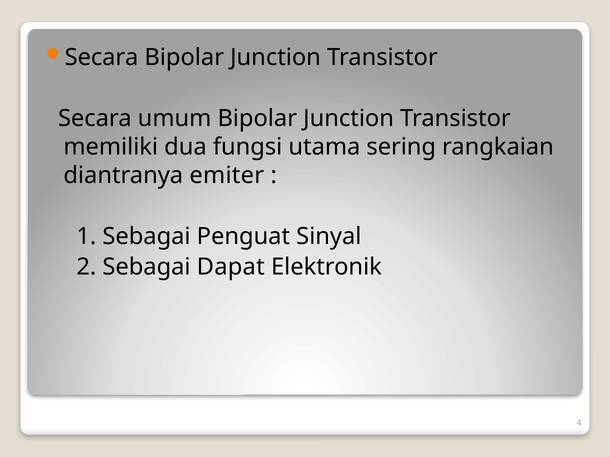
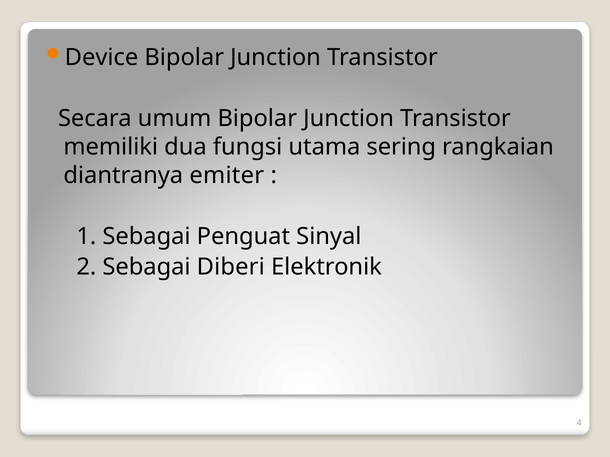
Secara: Secara -> Device (102, 57)
Dapat: Dapat -> Diberi (231, 267)
